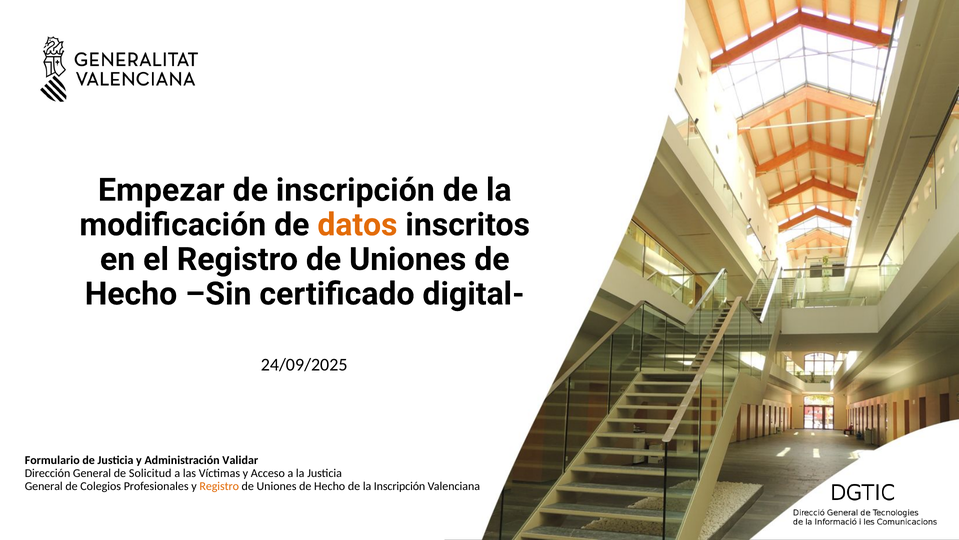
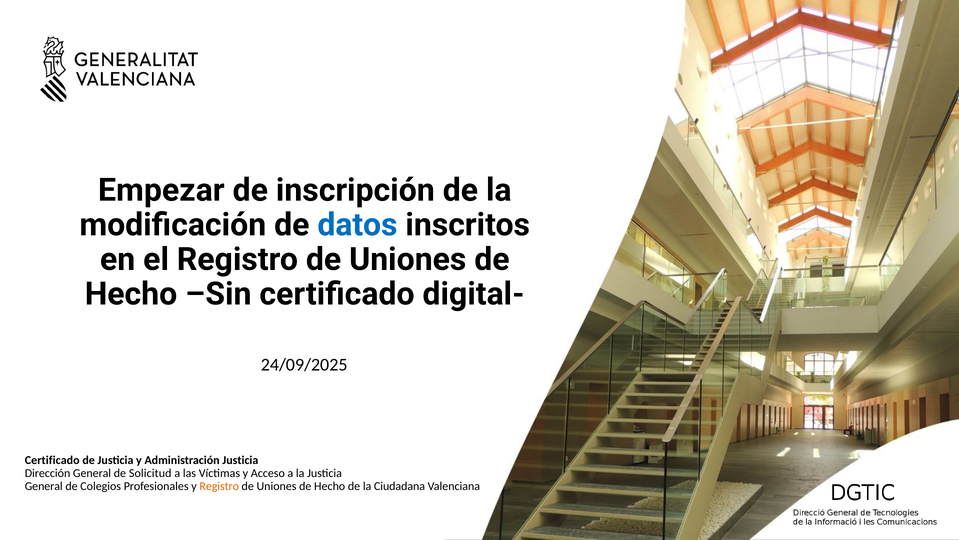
datos colour: orange -> blue (357, 225)
Formulario: Formulario -> Certificado (52, 460)
Administración Validar: Validar -> Justicia (240, 460)
la Inscripción: Inscripción -> Ciudadana (400, 486)
